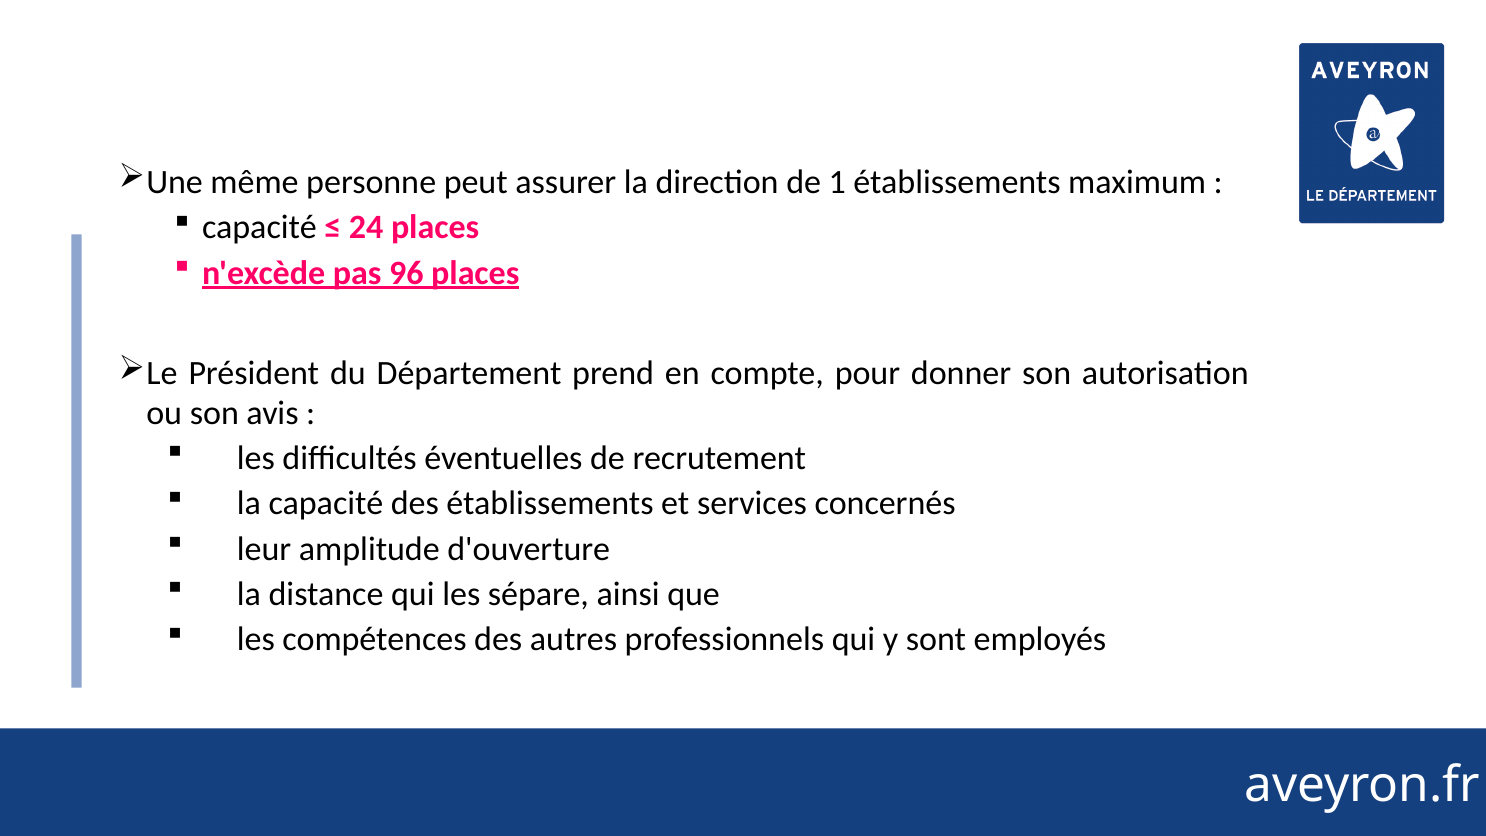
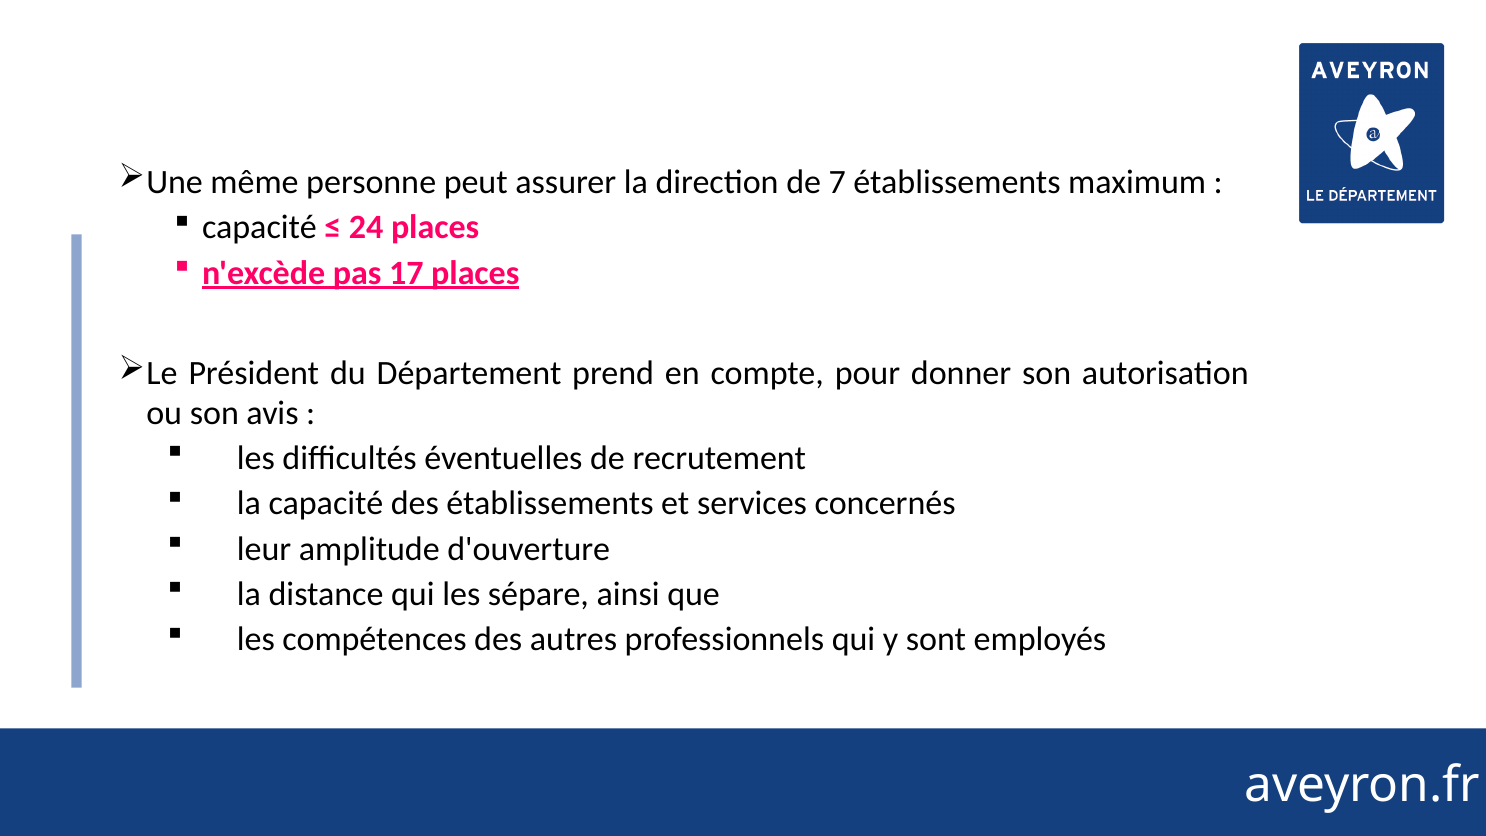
1: 1 -> 7 (837, 182)
96: 96 -> 17 (406, 273)
